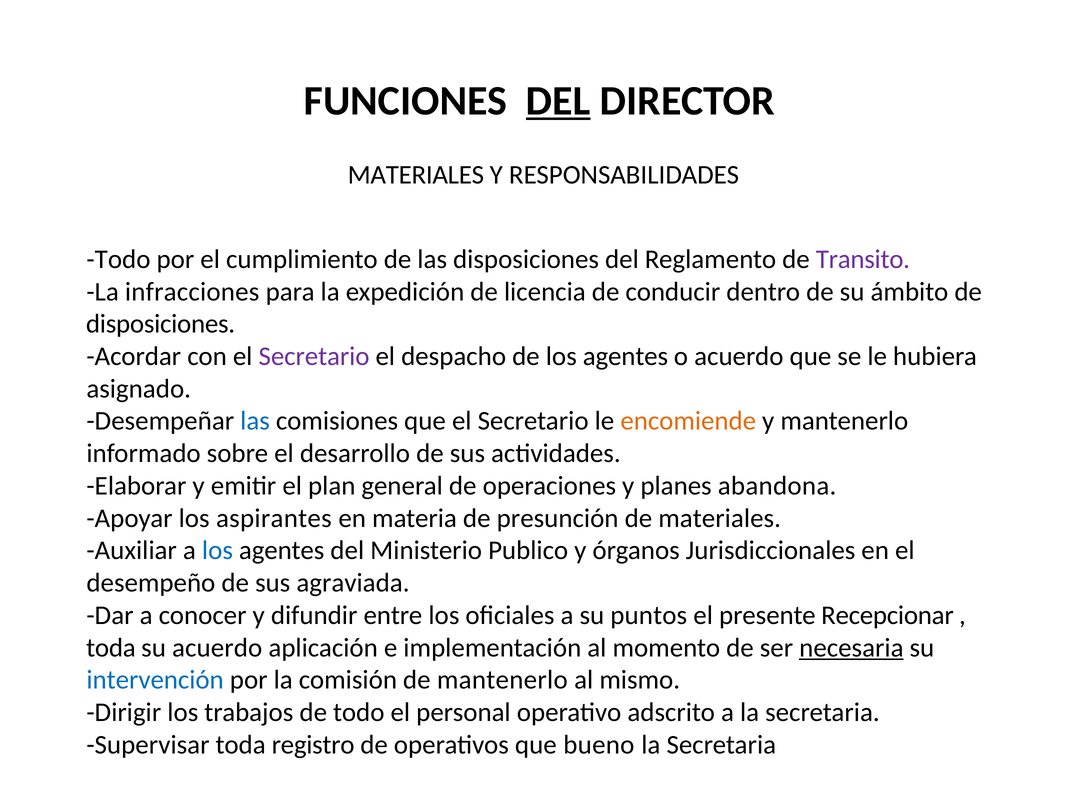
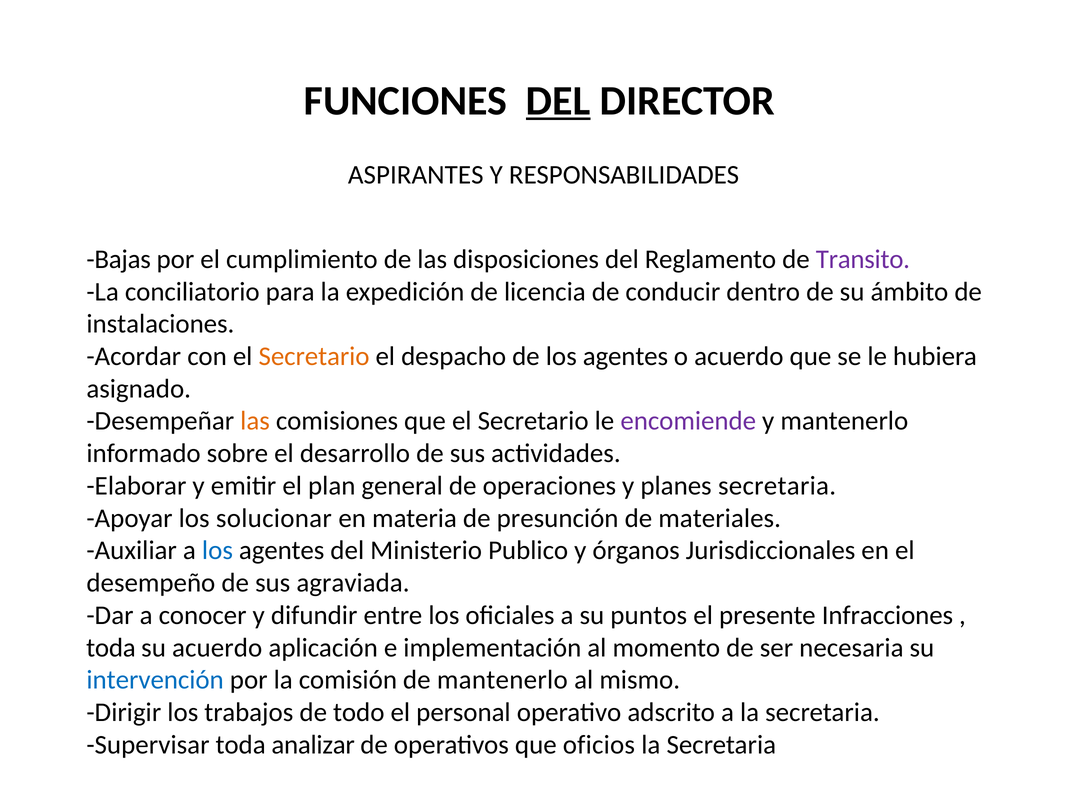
MATERIALES: MATERIALES -> ASPIRANTES (416, 175)
Todo: Todo -> Bajas (119, 259)
infracciones: infracciones -> conciliatorio (192, 292)
disposiciones: disposiciones -> instalaciones (160, 324)
Secretario colour: purple -> orange (314, 356)
las colour: blue -> orange (255, 421)
encomiende colour: orange -> purple (688, 421)
planes abandona: abandona -> secretaria (777, 486)
aspirantes: aspirantes -> solucionar (274, 518)
Recepcionar: Recepcionar -> Infracciones (887, 615)
necesaria underline: present -> none (851, 648)
registro: registro -> analizar (313, 745)
bueno: bueno -> oficios (599, 745)
